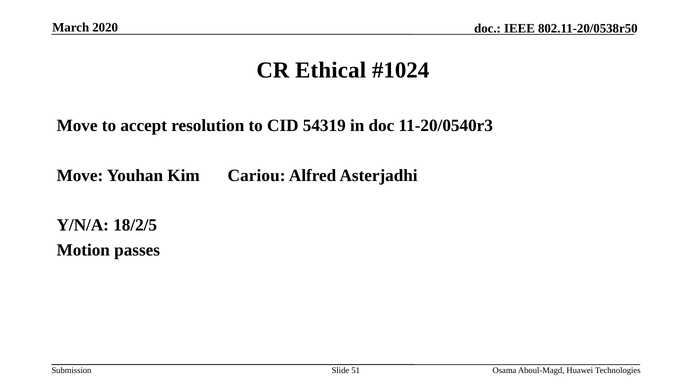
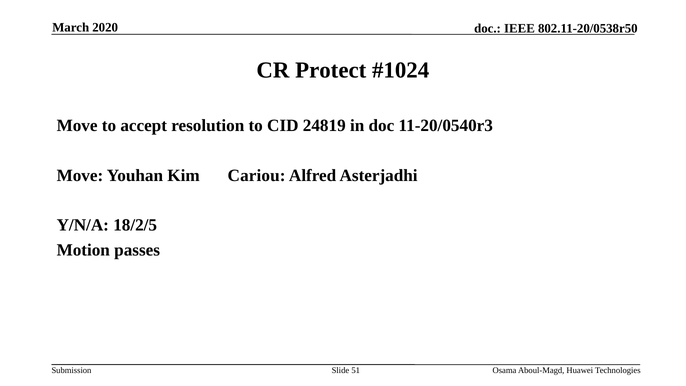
Ethical: Ethical -> Protect (331, 70)
54319: 54319 -> 24819 (324, 126)
